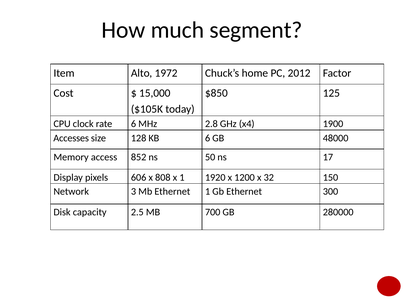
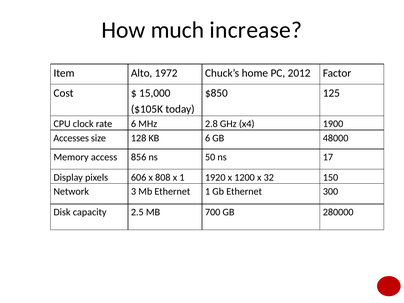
segment: segment -> increase (256, 30)
852: 852 -> 856 (139, 157)
